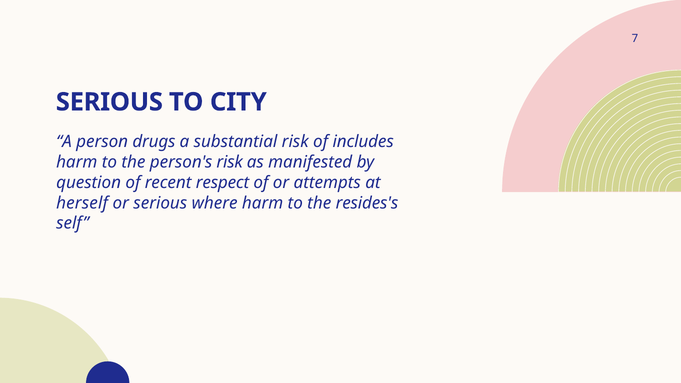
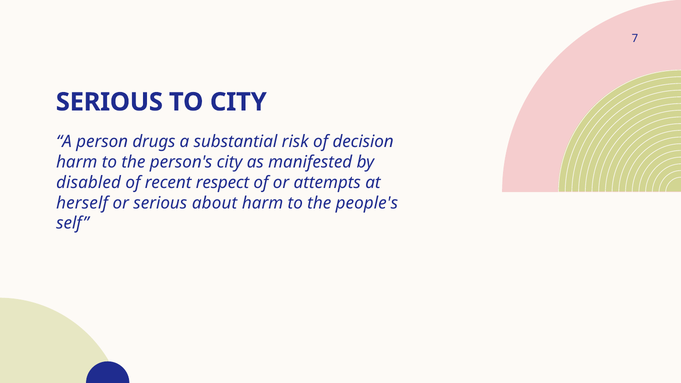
includes: includes -> decision (363, 142)
person's risk: risk -> city (230, 162)
question: question -> disabled (89, 183)
where: where -> about (215, 203)
resides's: resides's -> people's (367, 203)
